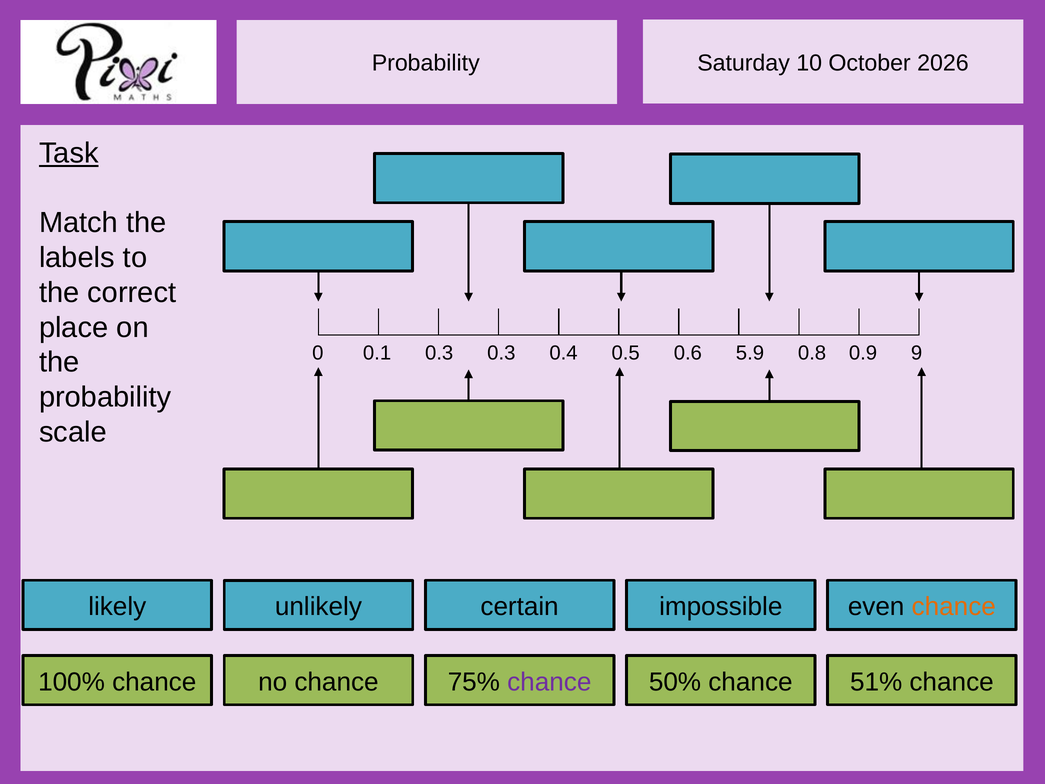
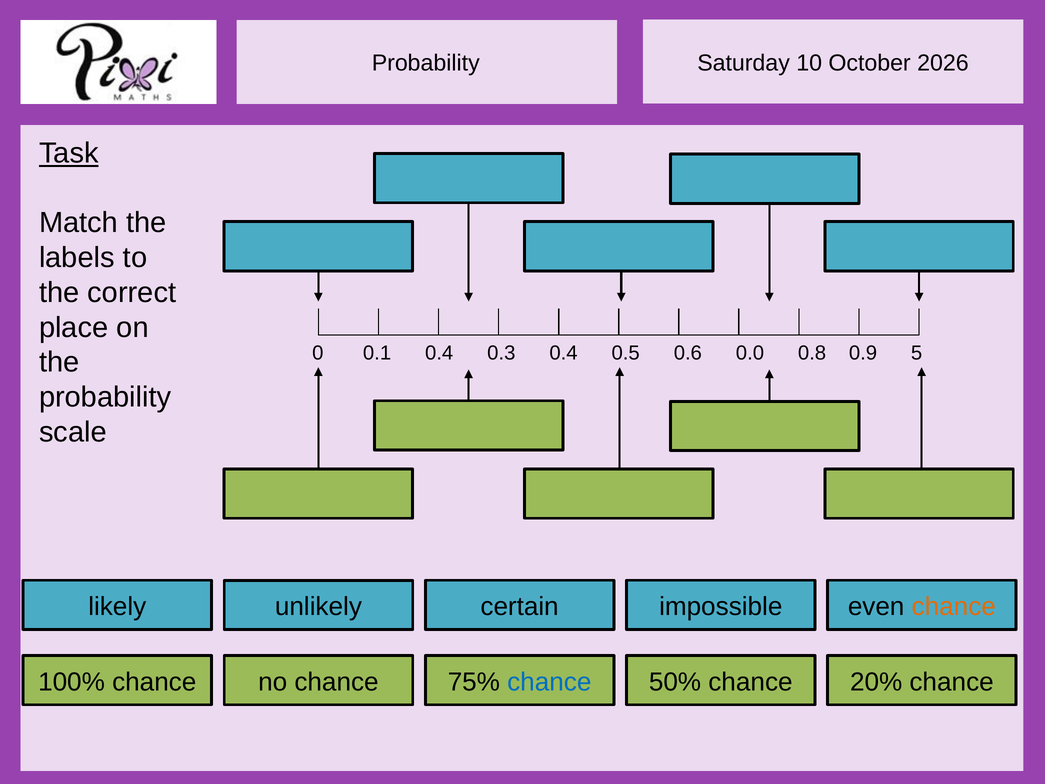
0.1 0.3: 0.3 -> 0.4 (439, 353)
5.9: 5.9 -> 0.0 (750, 353)
9: 9 -> 5 (917, 353)
chance colour: purple -> blue (549, 682)
51%: 51% -> 20% (876, 682)
